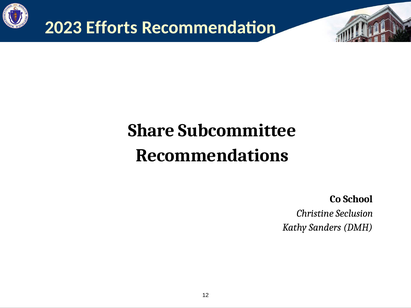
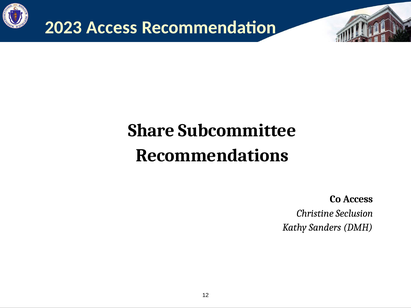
2023 Efforts: Efforts -> Access (112, 27)
Co School: School -> Access (358, 199)
